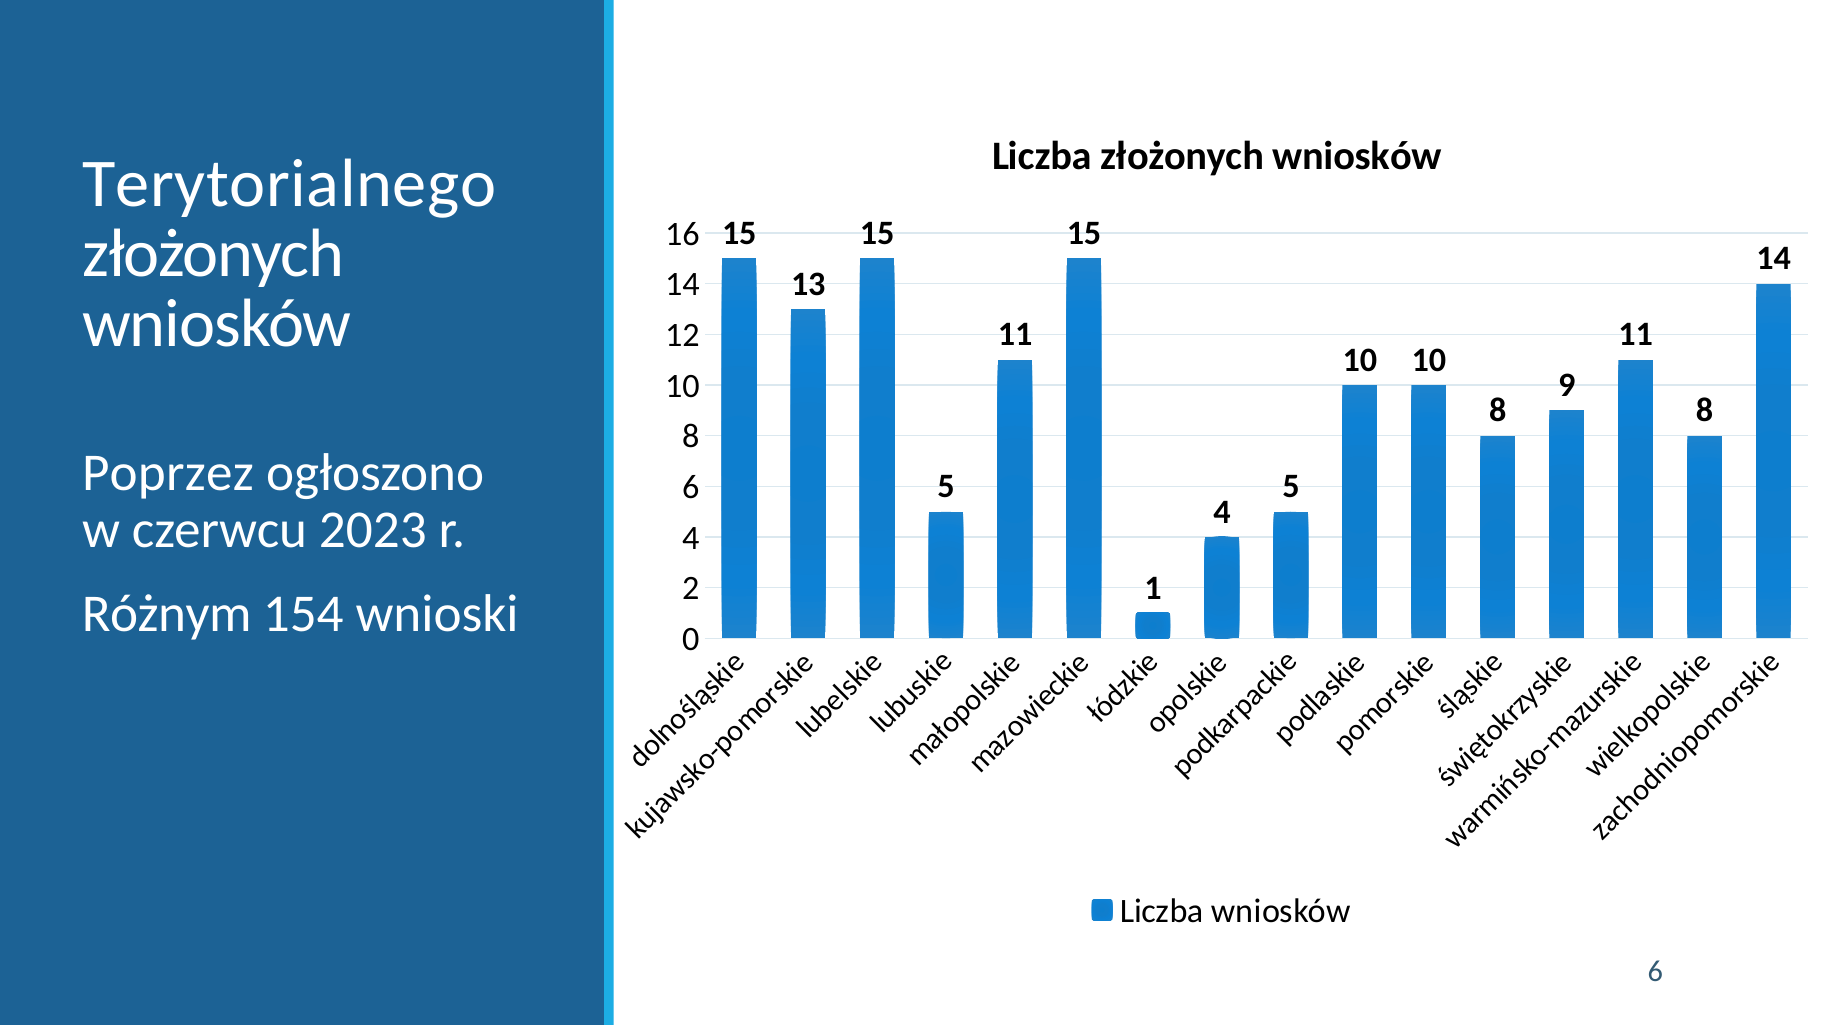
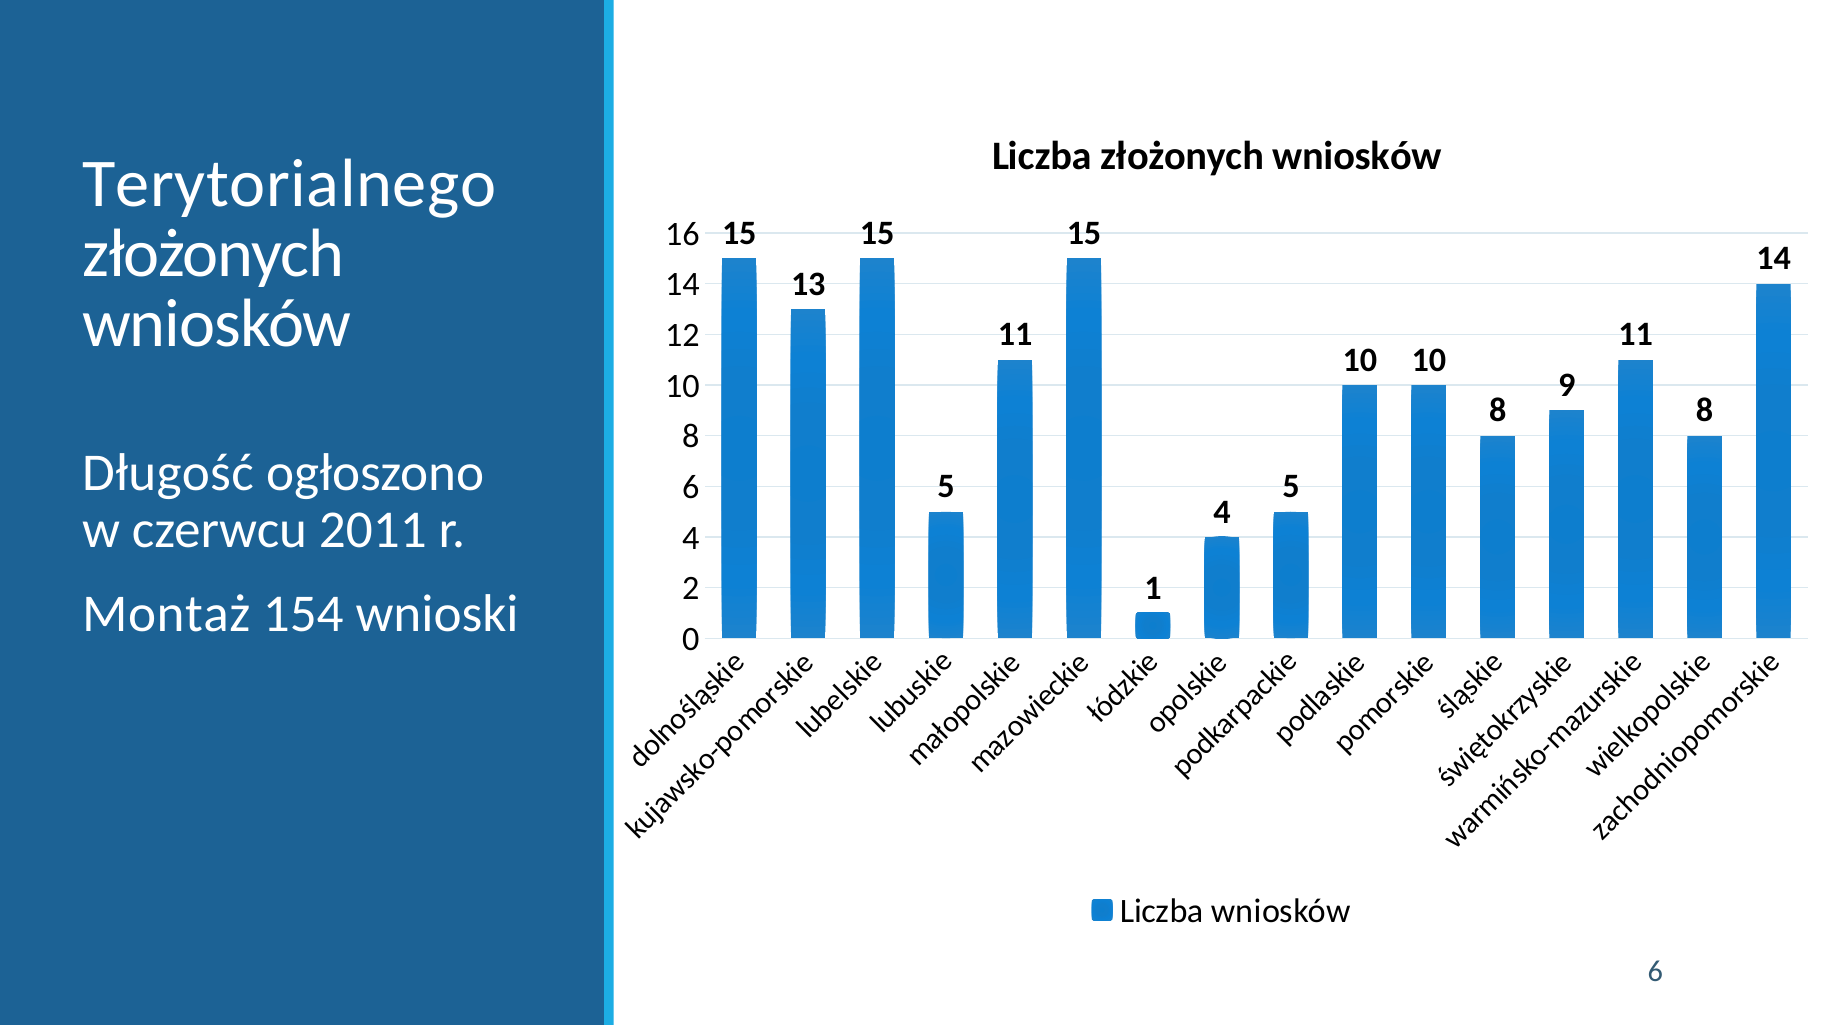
Poprzez: Poprzez -> Długość (168, 473)
2023: 2023 -> 2011 (373, 530)
Różnym: Różnym -> Montaż (166, 614)
